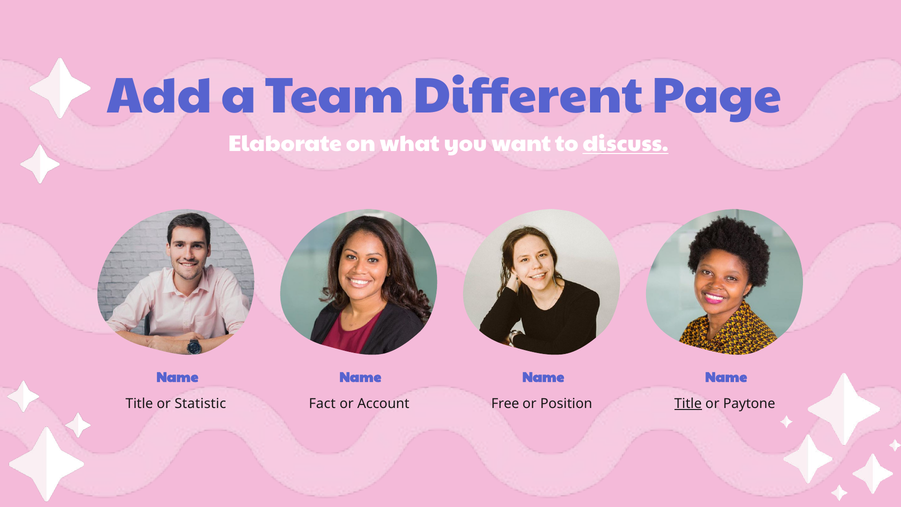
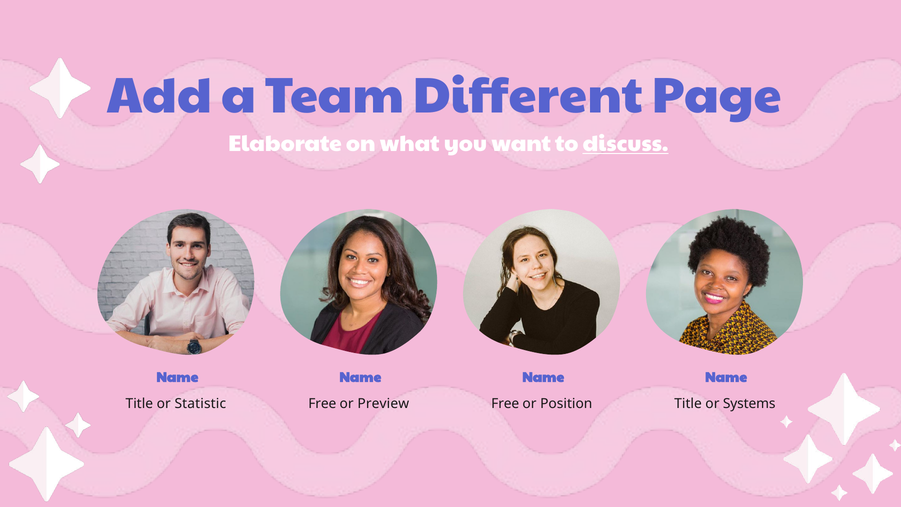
Fact: Fact -> Free (322, 403)
Account: Account -> Preview (383, 403)
Title underline: present -> none (688, 403)
Paytone: Paytone -> Systems (749, 403)
